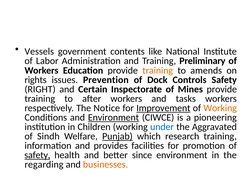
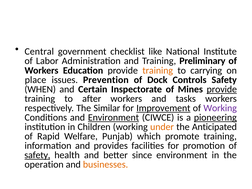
Vessels: Vessels -> Central (39, 52)
contents: contents -> checklist (127, 52)
amends: amends -> carrying (206, 70)
rights: rights -> place (36, 80)
RIGHT: RIGHT -> WHEN (40, 89)
provide underline: none -> present (222, 89)
Notice: Notice -> Similar (107, 108)
Working colour: orange -> purple (220, 108)
pioneering underline: none -> present (215, 117)
under colour: blue -> orange (162, 127)
Aggravated: Aggravated -> Anticipated (214, 127)
Sindh: Sindh -> Rapid (48, 136)
Punjab underline: present -> none (117, 136)
research: research -> promote (182, 136)
regarding: regarding -> operation (44, 165)
